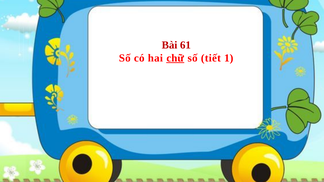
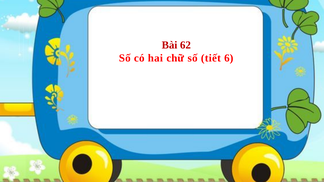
61: 61 -> 62 (185, 45)
chữ underline: present -> none (175, 58)
1: 1 -> 6 (229, 58)
